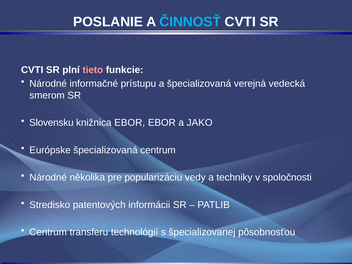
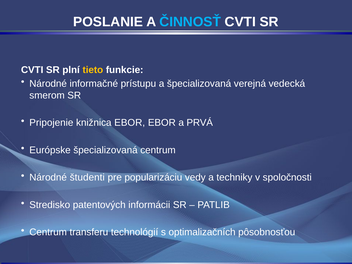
tieto colour: pink -> yellow (93, 70)
Slovensku: Slovensku -> Pripojenie (51, 123)
JAKO: JAKO -> PRVÁ (200, 123)
několika: několika -> študenti (87, 177)
špecializovanej: špecializovanej -> optimalizačních (202, 232)
